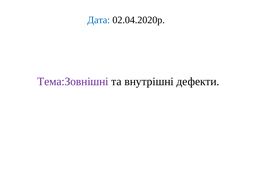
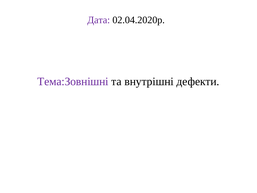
Дата colour: blue -> purple (99, 20)
